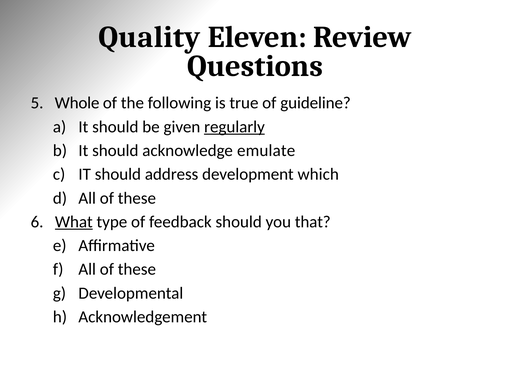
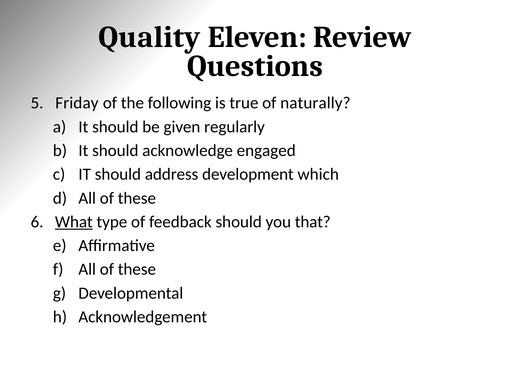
Whole: Whole -> Friday (77, 103)
guideline: guideline -> naturally (315, 103)
regularly underline: present -> none (234, 127)
emulate: emulate -> engaged (266, 151)
